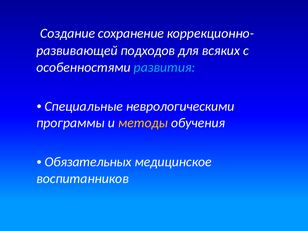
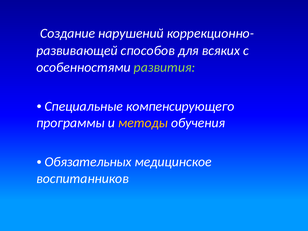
сохранение: сохранение -> нарушений (131, 33)
подходов: подходов -> способов (148, 51)
развития colour: light blue -> light green (164, 67)
неврологическими: неврологическими -> компенсирующего (180, 106)
